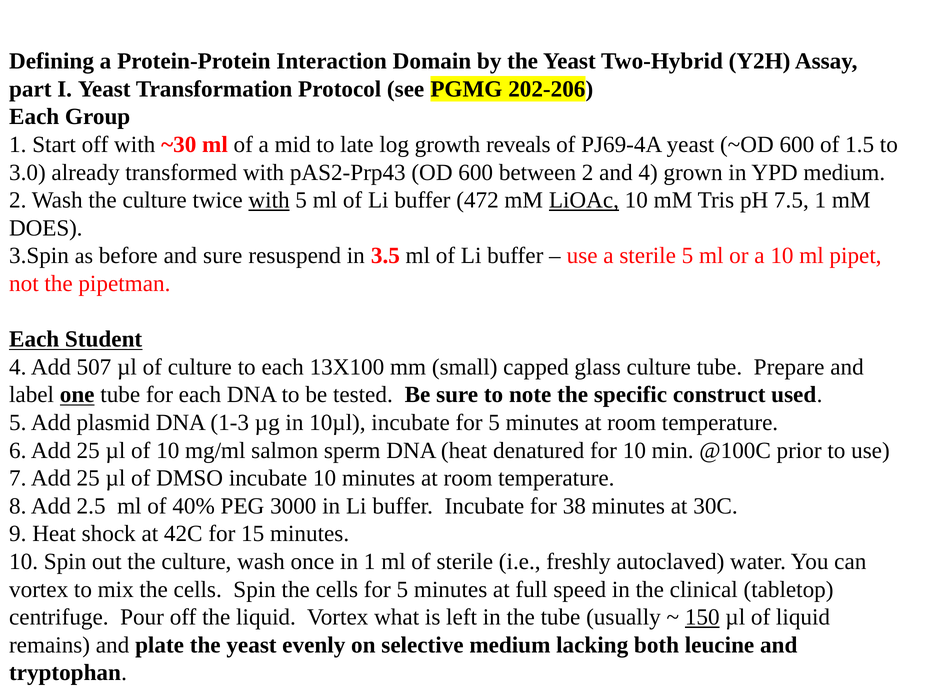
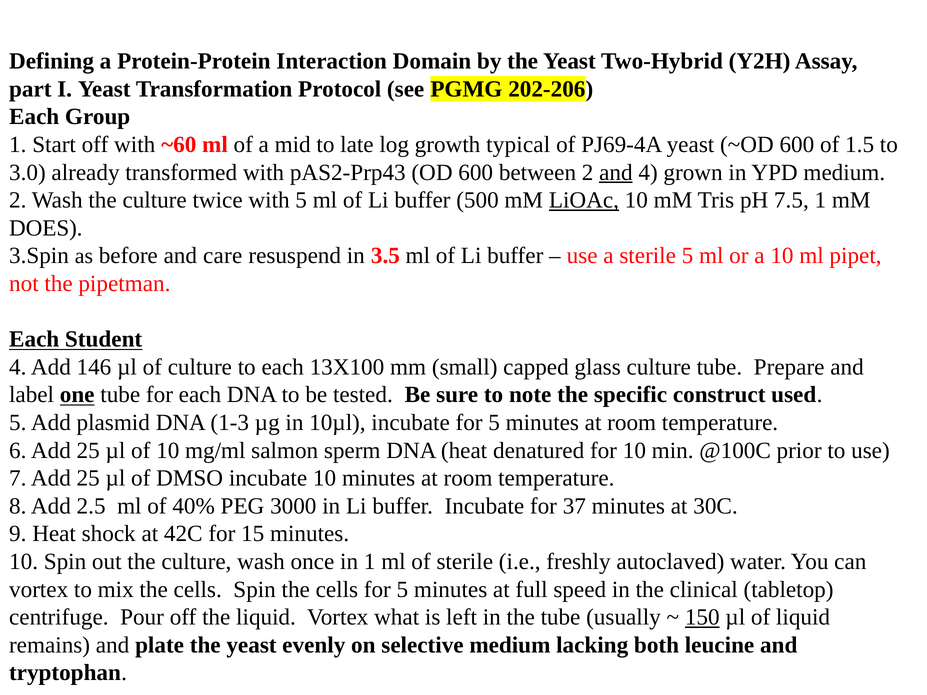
~30: ~30 -> ~60 (179, 145)
reveals: reveals -> typical (518, 145)
and underline: none -> present (616, 172)
with underline: present -> none (269, 200)
472: 472 -> 500 (478, 200)
and sure: sure -> care (223, 256)
507: 507 -> 146 (94, 367)
38: 38 -> 37 (574, 506)
